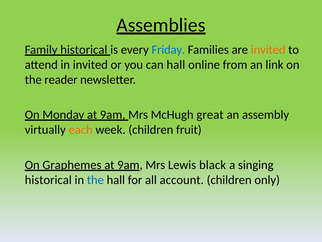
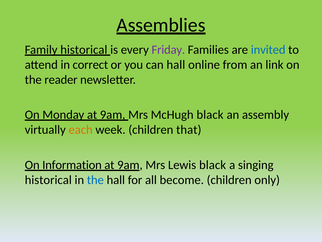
Friday colour: blue -> purple (168, 50)
invited colour: orange -> blue (268, 50)
in invited: invited -> correct (90, 65)
McHugh great: great -> black (210, 115)
fruit: fruit -> that (189, 130)
Graphemes: Graphemes -> Information (72, 165)
account: account -> become (182, 180)
